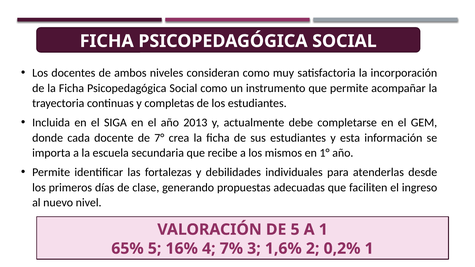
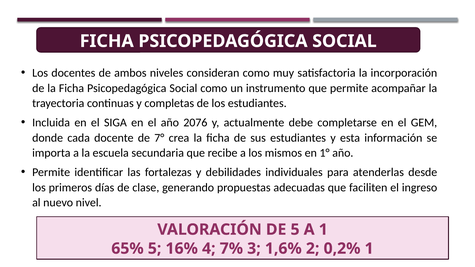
2013: 2013 -> 2076 (195, 123)
